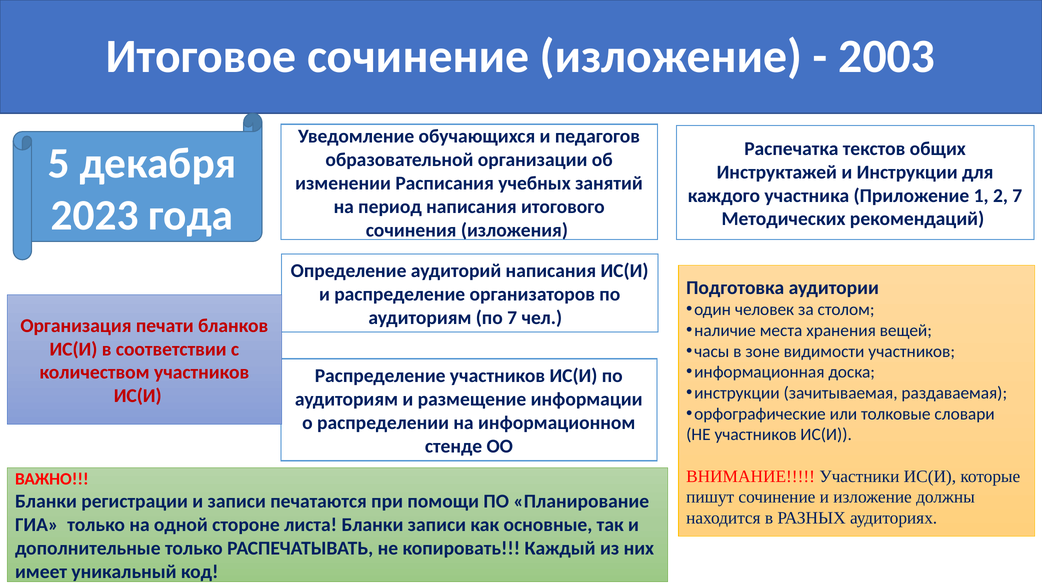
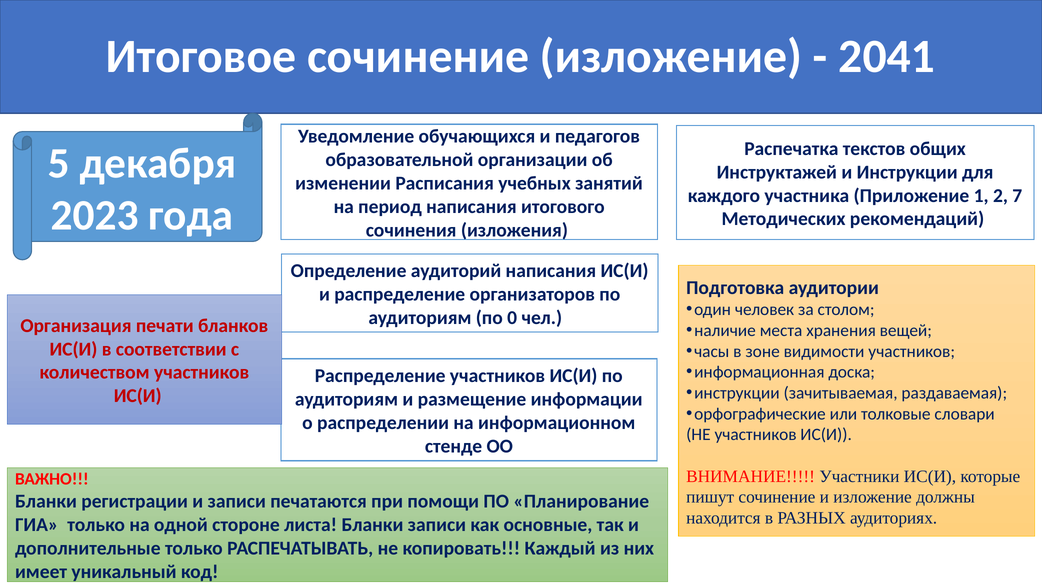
2003: 2003 -> 2041 (887, 56)
по 7: 7 -> 0 (512, 318)
